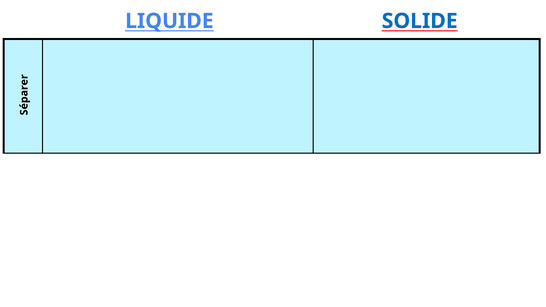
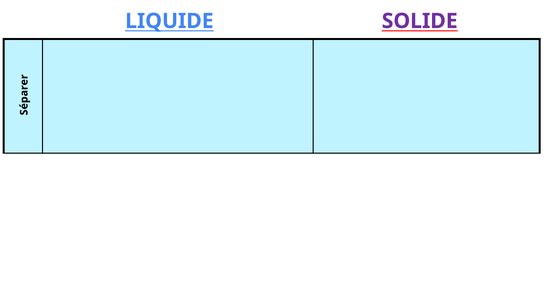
SOLIDE colour: blue -> purple (420, 21)
